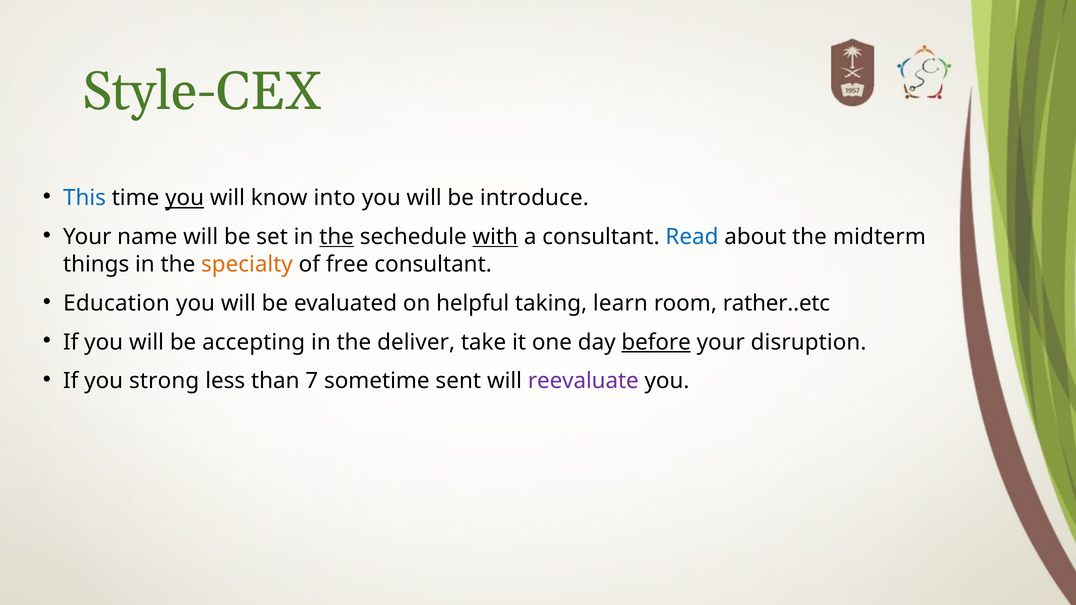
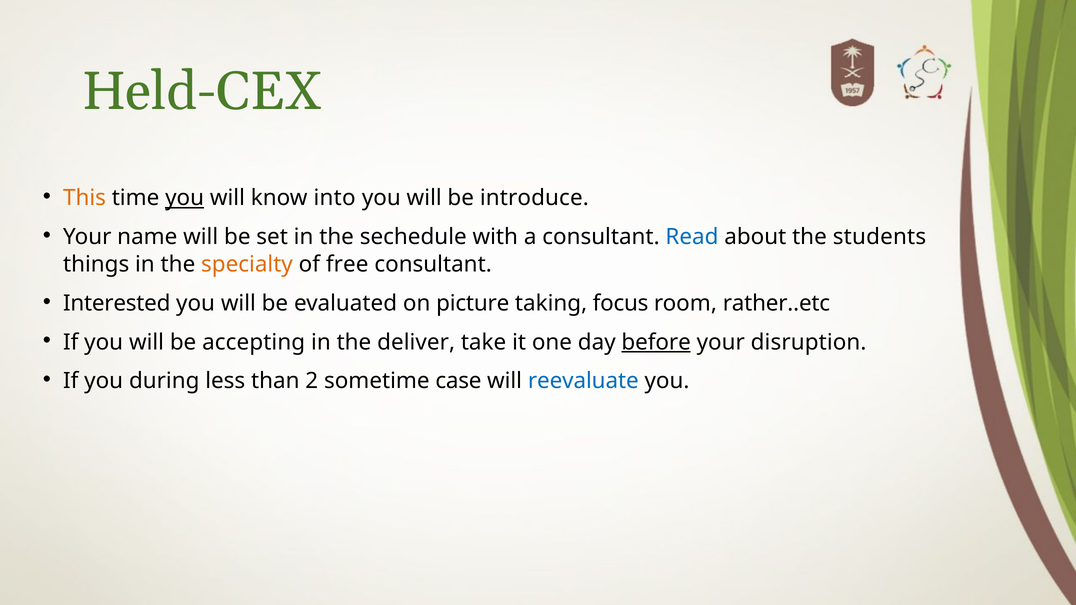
Style-CEX: Style-CEX -> Held-CEX (203, 91)
This colour: blue -> orange (85, 198)
the underline: present -> none (337, 237)
with underline: present -> none (495, 237)
midterm: midterm -> students (879, 237)
Education: Education -> Interested (117, 303)
helpful: helpful -> picture (473, 303)
learn: learn -> focus (621, 303)
strong: strong -> during (164, 381)
7: 7 -> 2 (312, 381)
sent: sent -> case (458, 381)
reevaluate colour: purple -> blue (583, 381)
